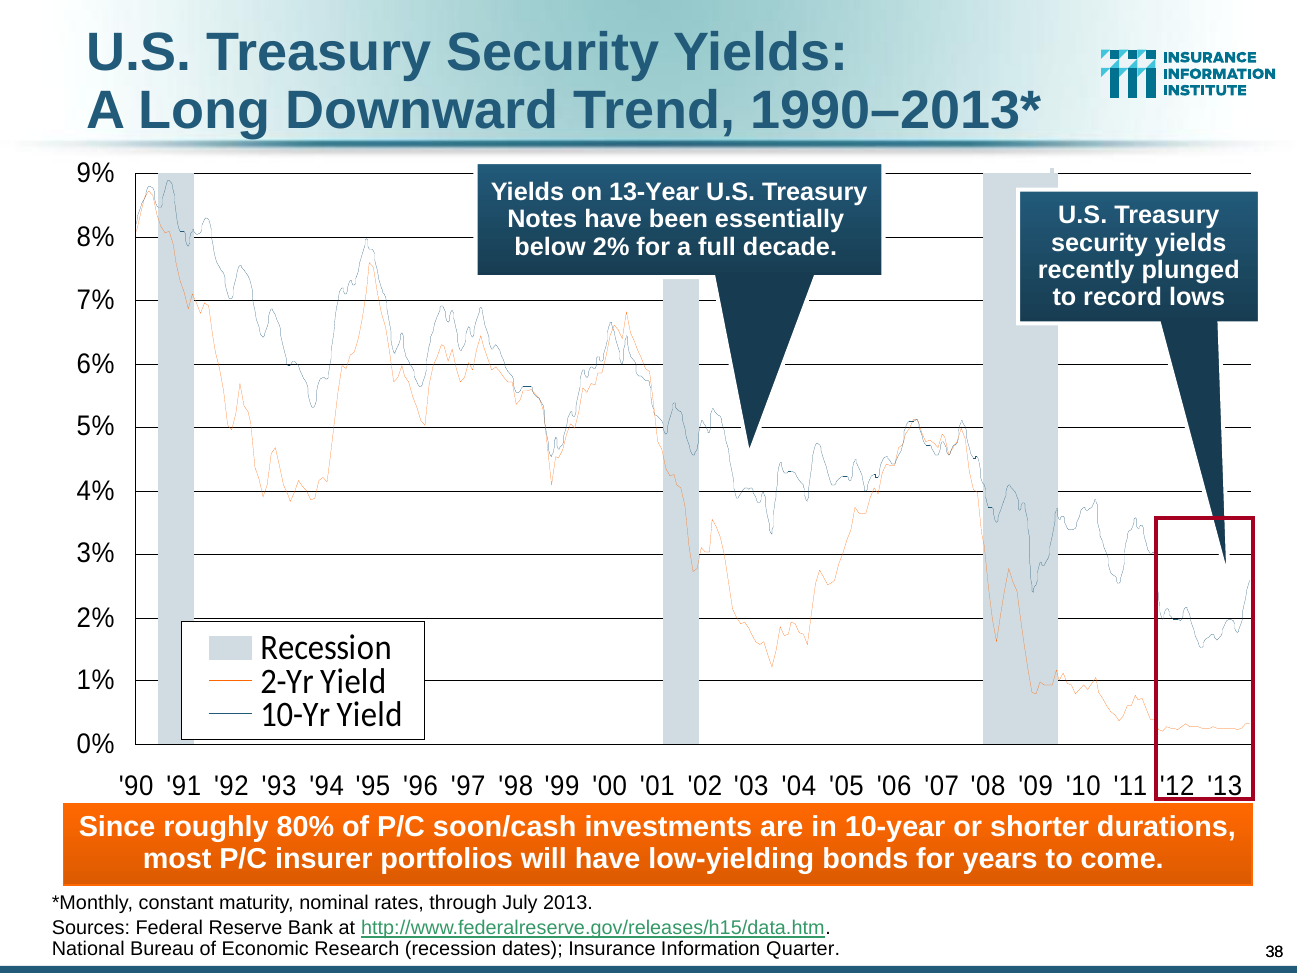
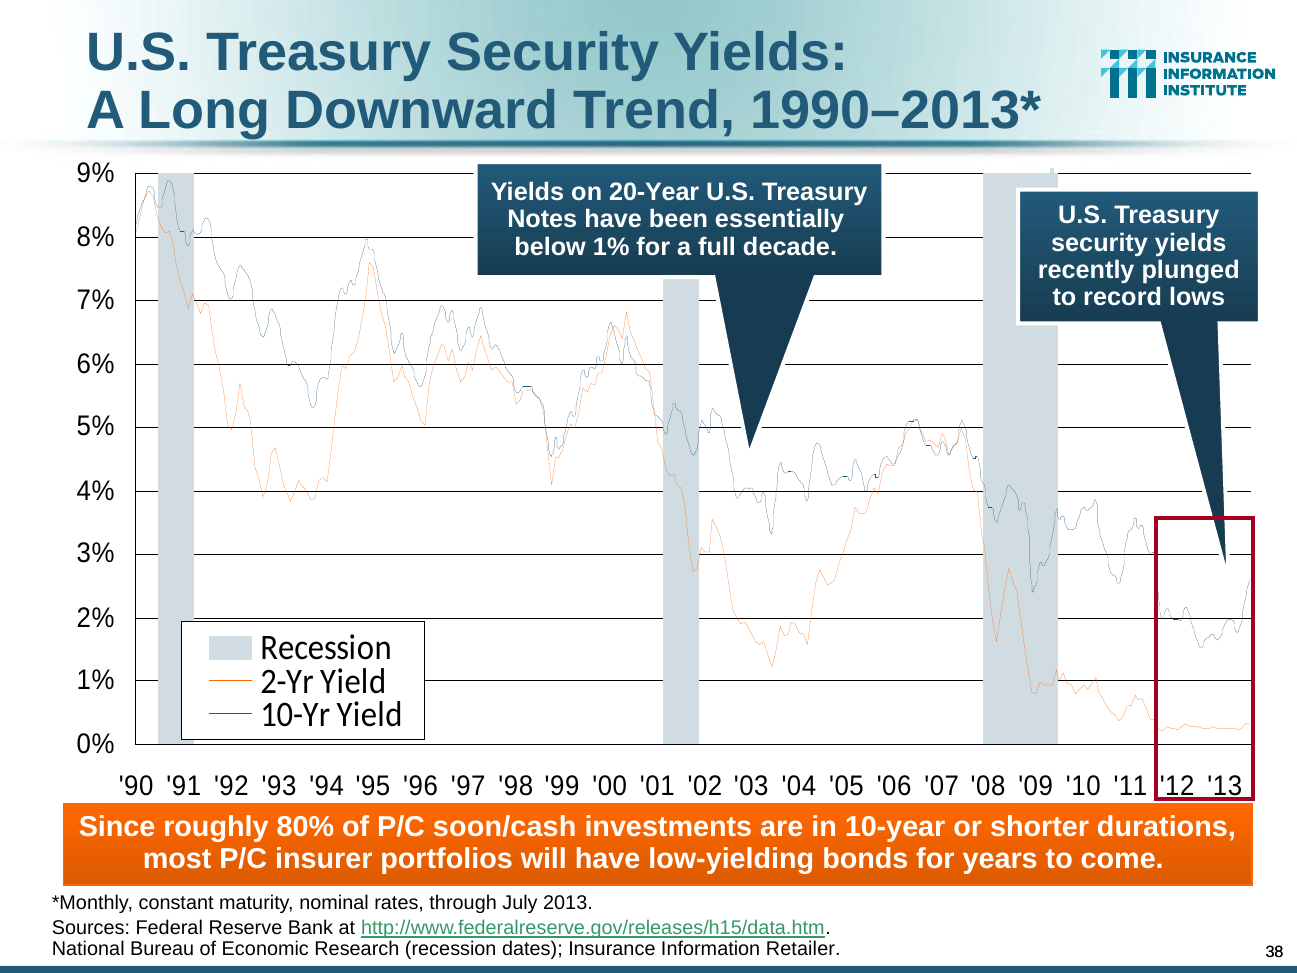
13-Year: 13-Year -> 20-Year (654, 192)
below 2%: 2% -> 1% (611, 247)
Quarter: Quarter -> Retailer (803, 948)
